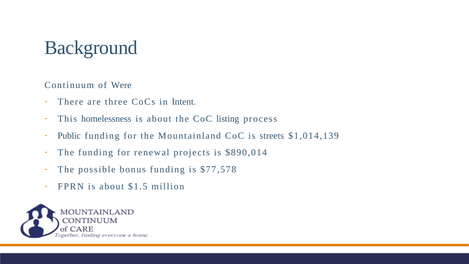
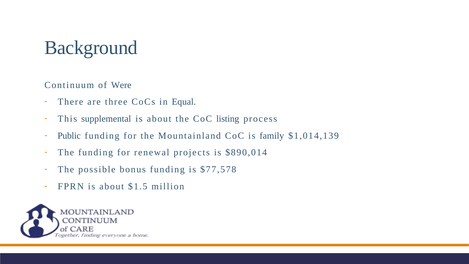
Intent: Intent -> Equal (184, 102)
homelessness: homelessness -> supplemental (106, 119)
streets: streets -> family (272, 136)
